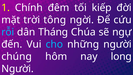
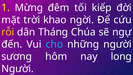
Chính: Chính -> Mừng (29, 8)
tông: tông -> khao (55, 20)
rỗi colour: light blue -> yellow (8, 32)
chúng: chúng -> sương (17, 56)
